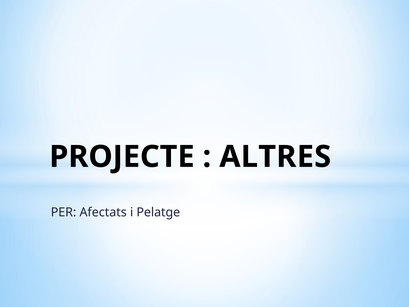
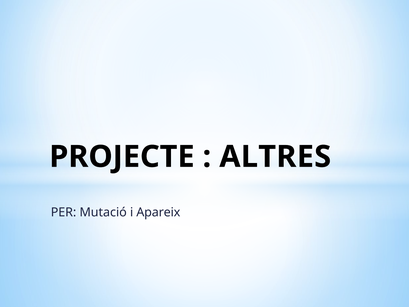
Afectats: Afectats -> Mutació (103, 212)
Pelatge: Pelatge -> Apareix (158, 212)
